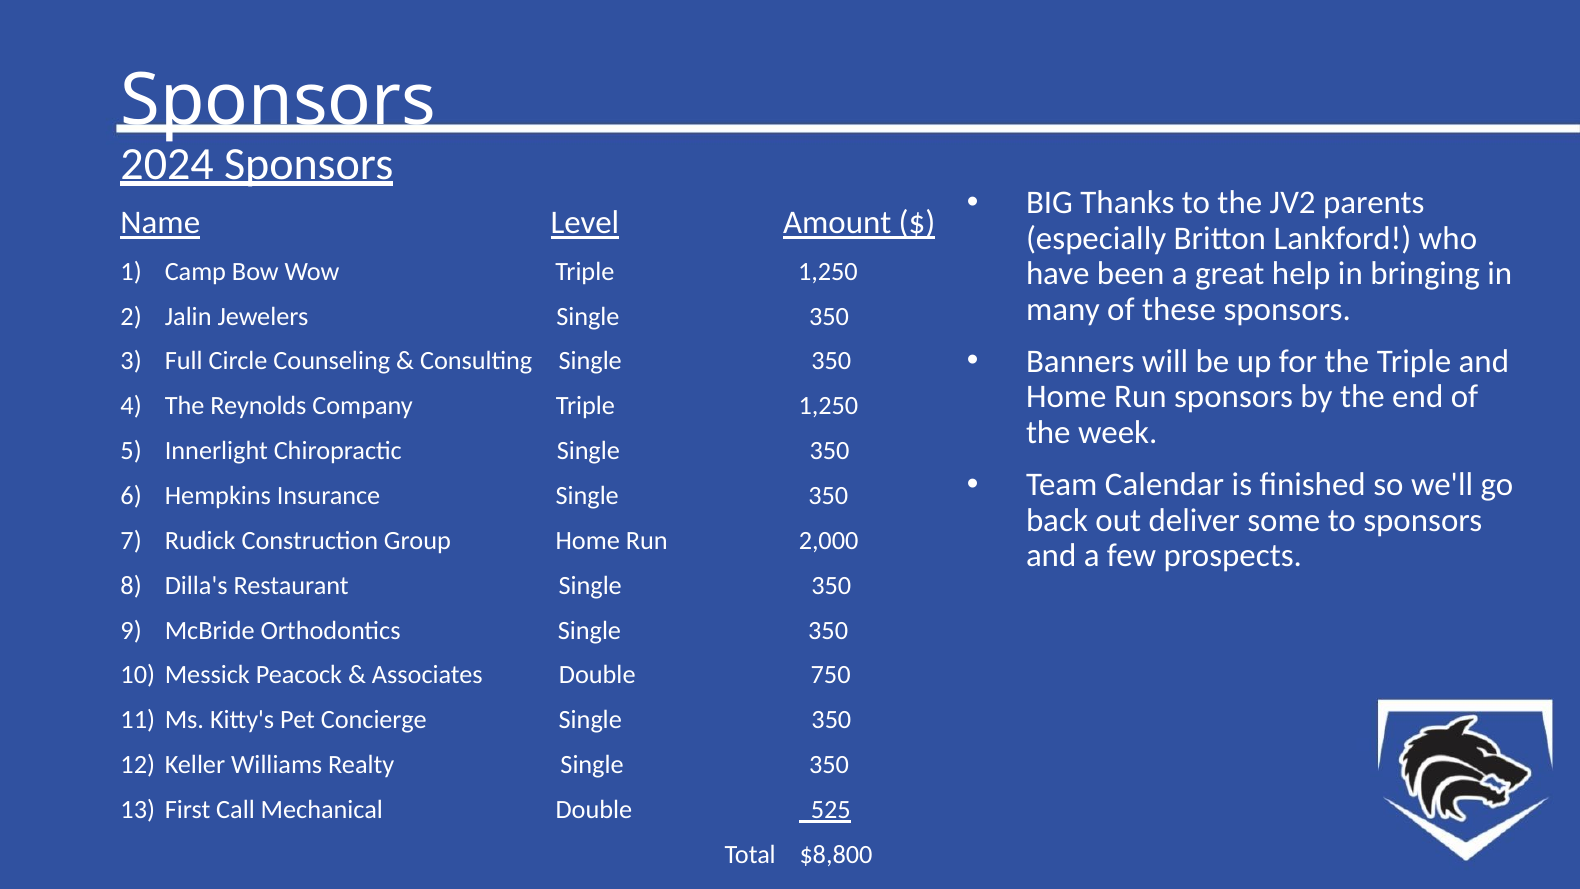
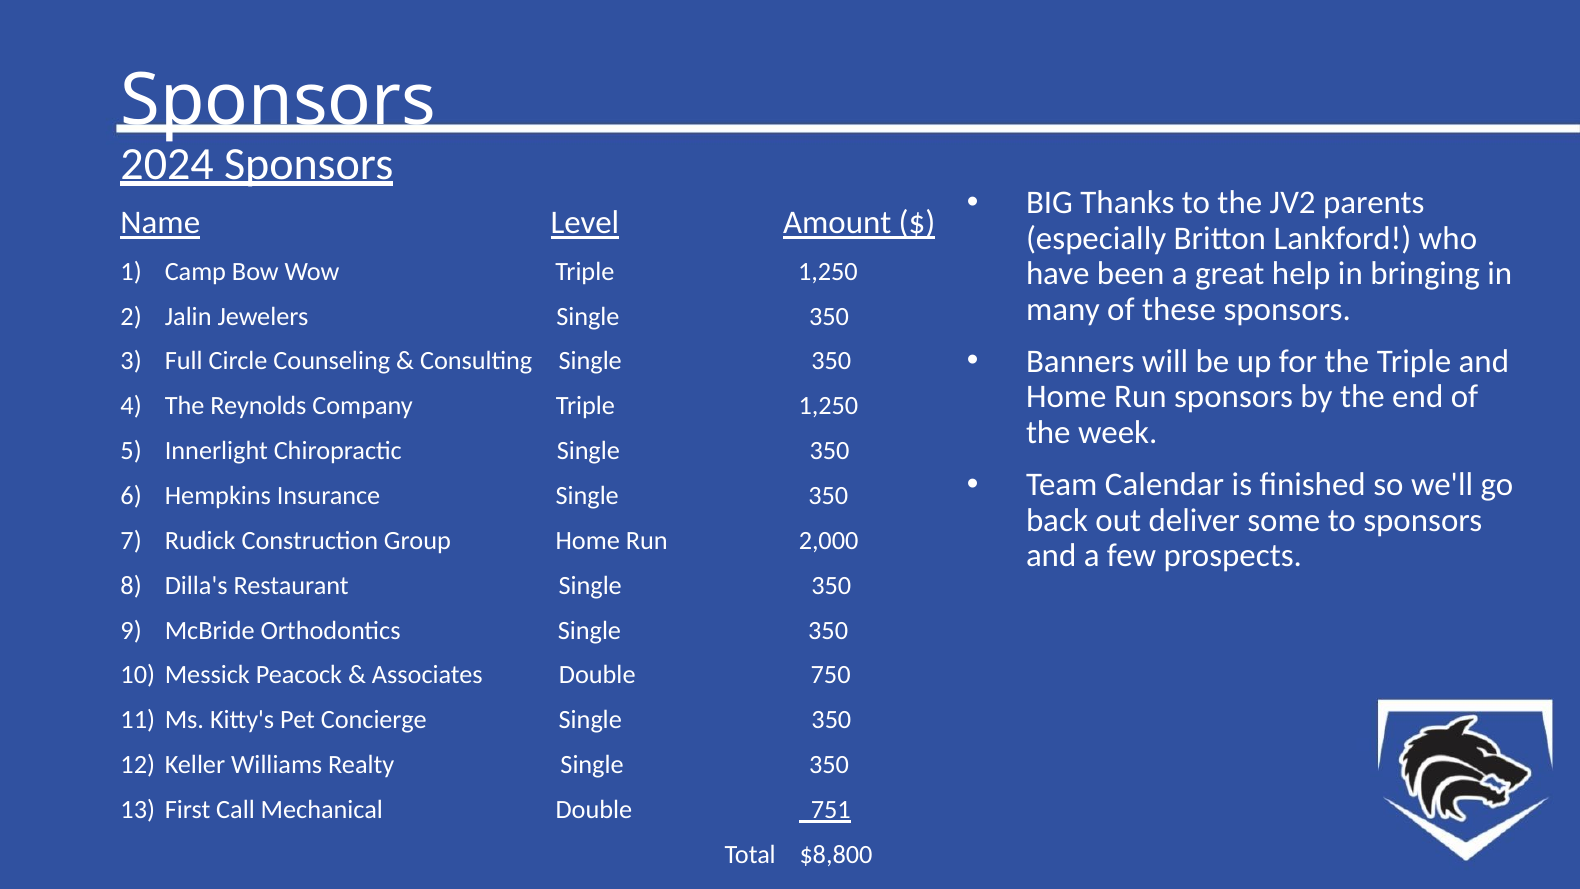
525: 525 -> 751 (831, 809)
